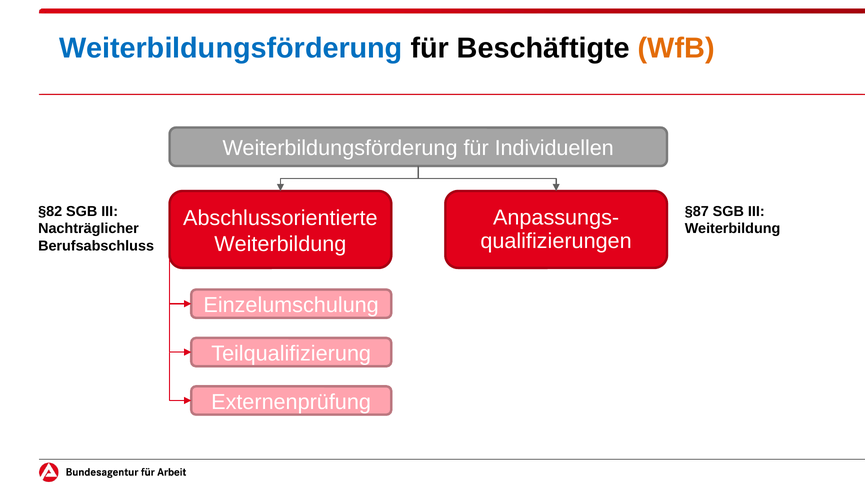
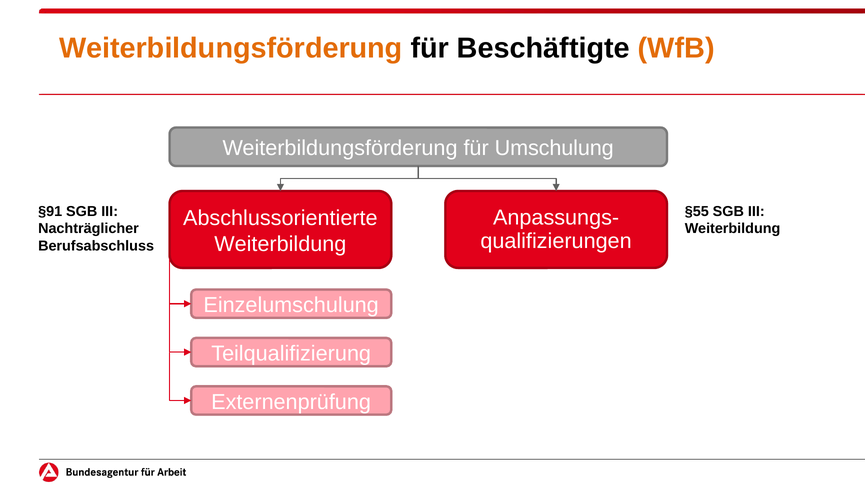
Weiterbildungsförderung colour: blue -> orange (231, 48)
Individuellen: Individuellen -> Umschulung (554, 148)
§82: §82 -> §91 (50, 212)
§87: §87 -> §55 (697, 212)
